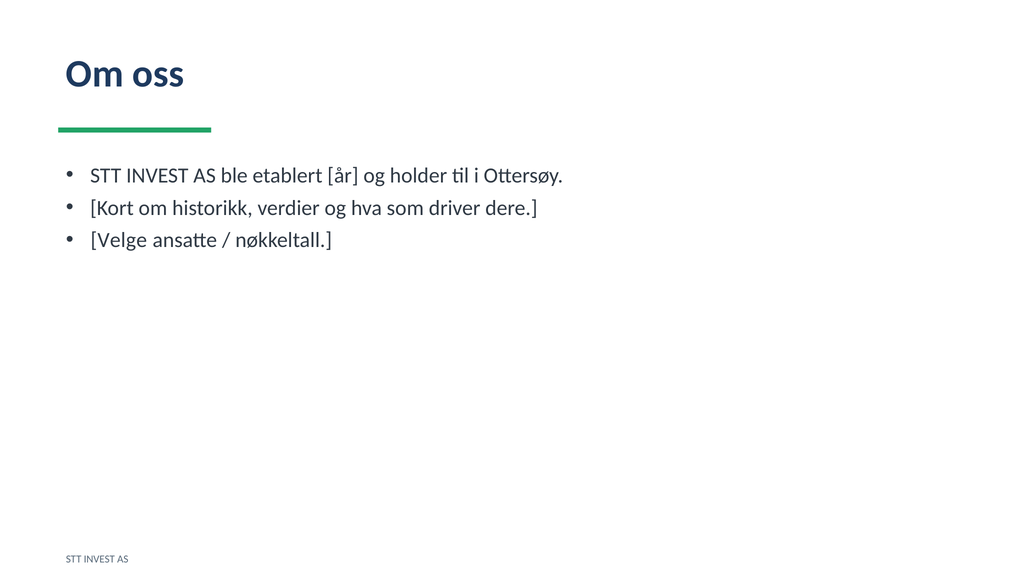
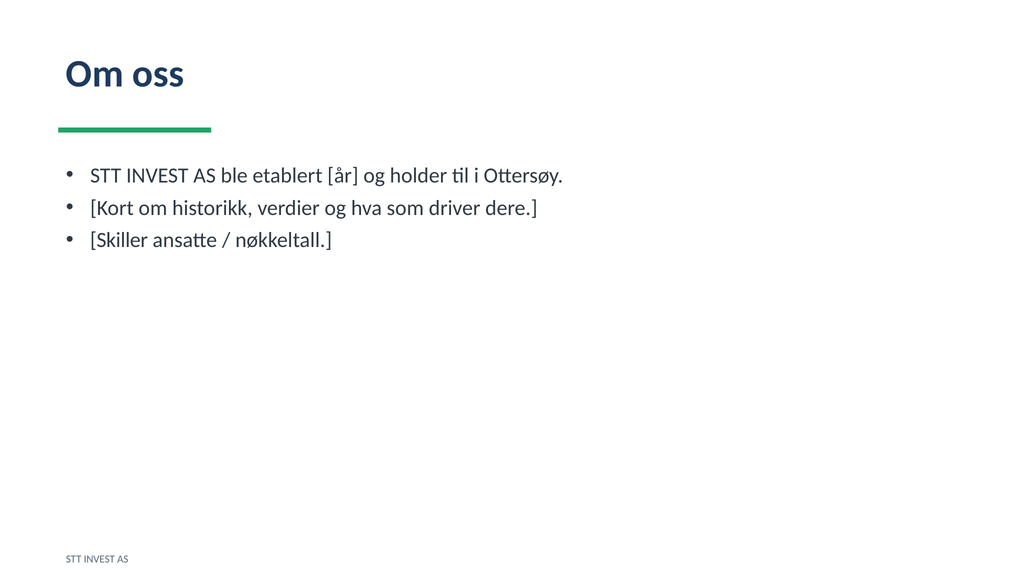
Velge: Velge -> Skiller (119, 240)
